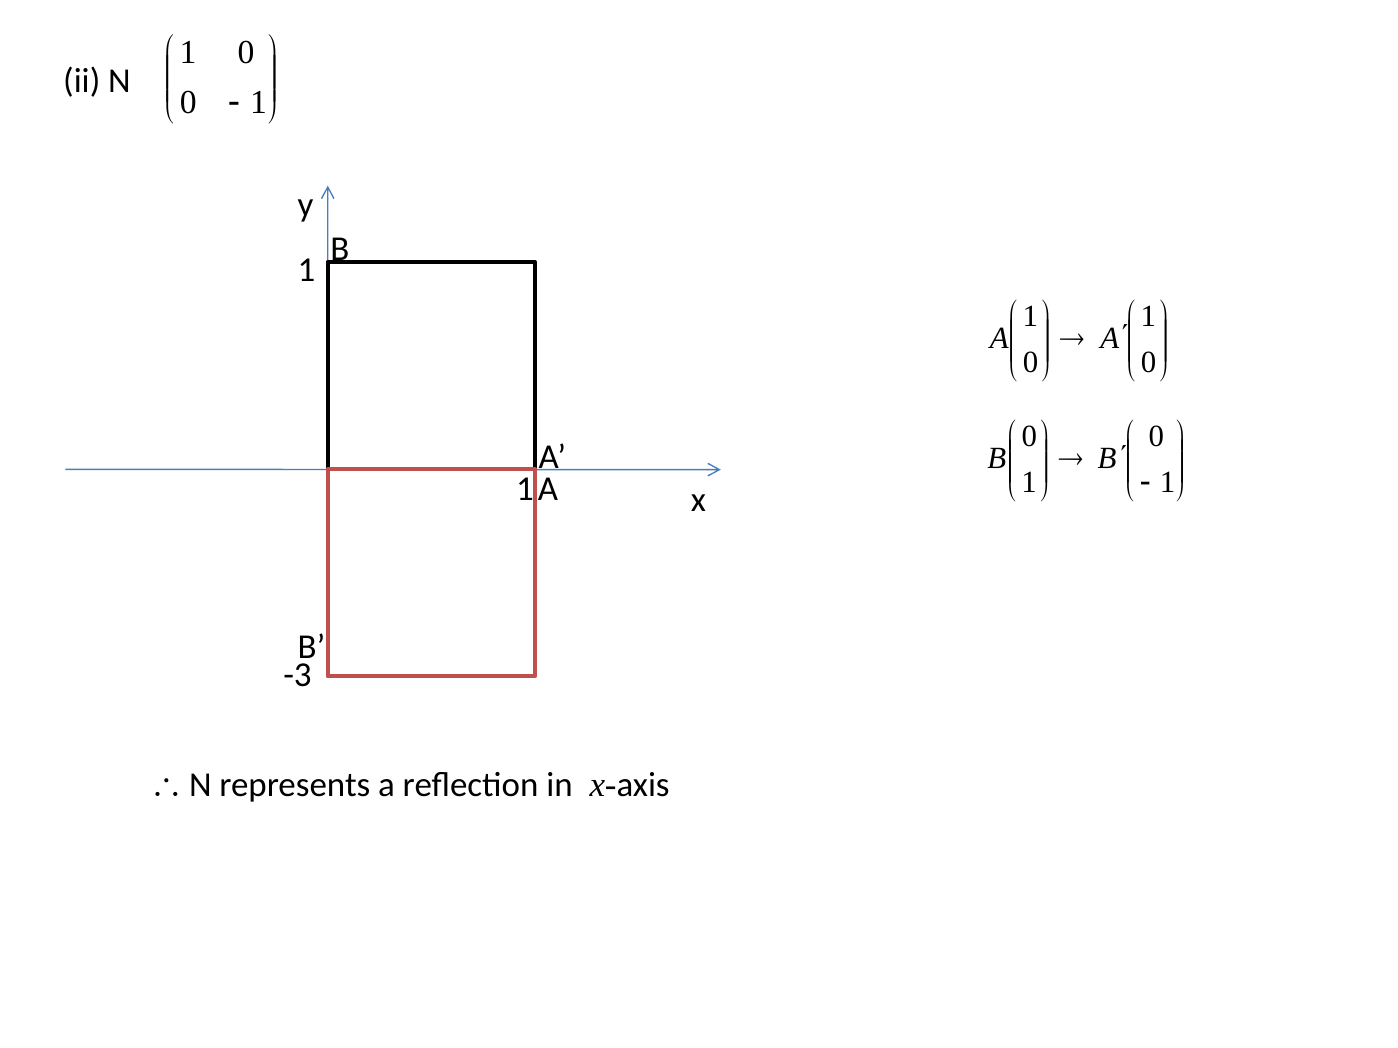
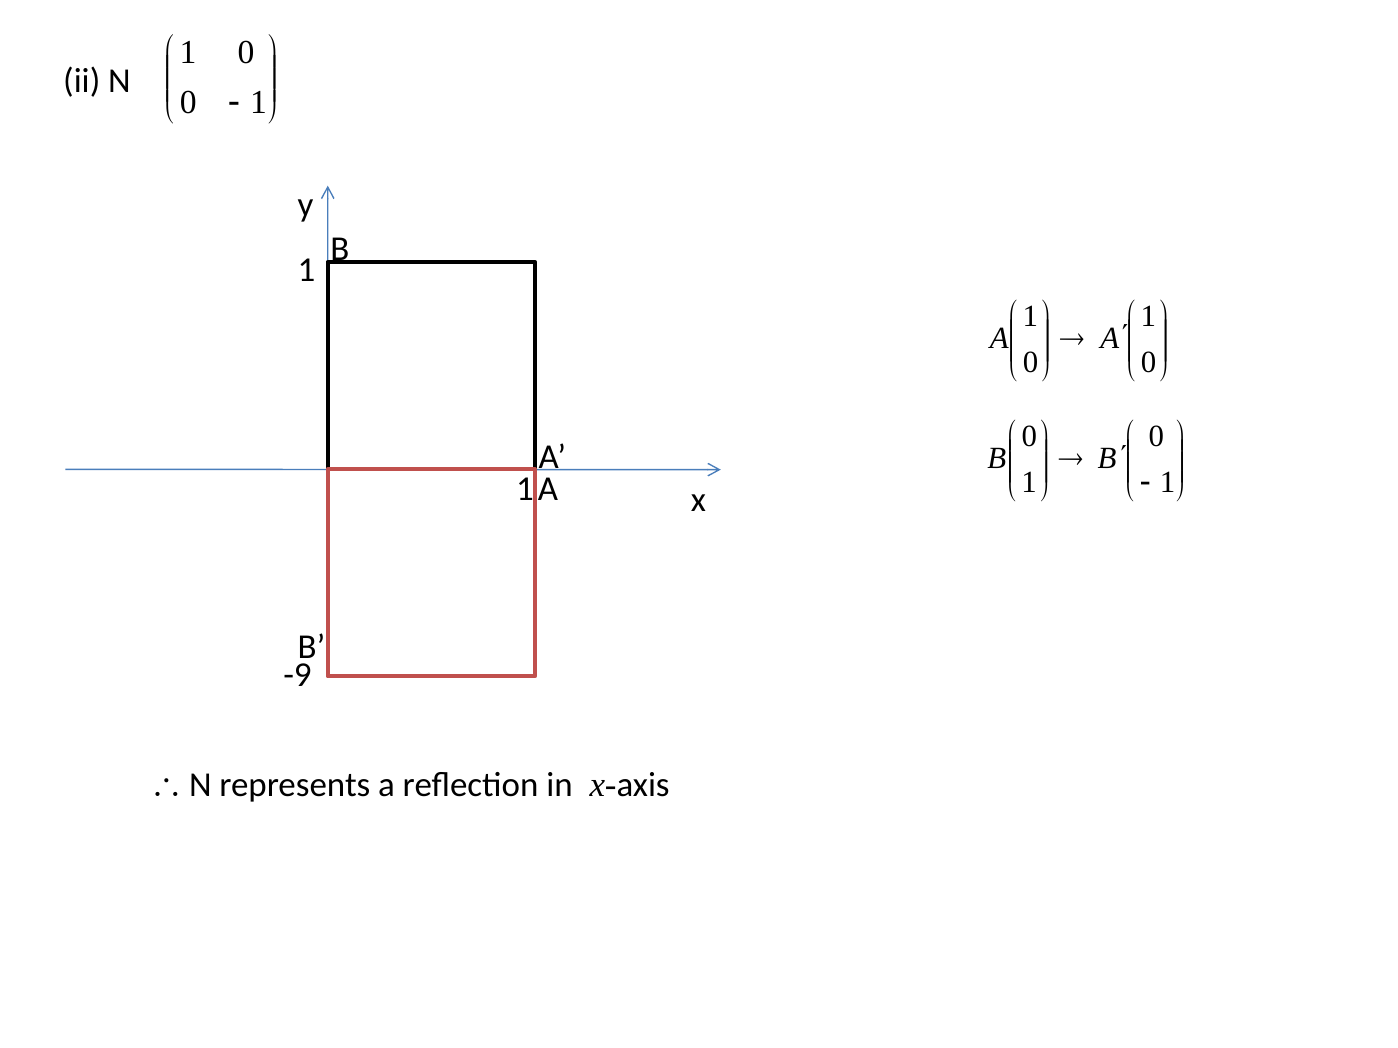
-3: -3 -> -9 (297, 676)
